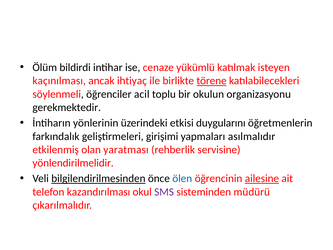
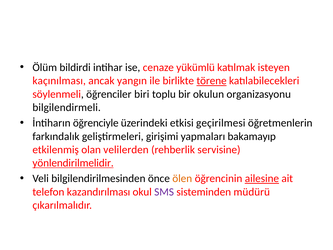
ihtiyaç: ihtiyaç -> yangın (132, 81)
acil: acil -> biri (142, 94)
gerekmektedir: gerekmektedir -> bilgilendirmeli (67, 107)
yönlerinin: yönlerinin -> öğrenciyle (96, 123)
duygularını: duygularını -> geçirilmesi (221, 123)
asılmalıdır: asılmalıdır -> bakamayıp (252, 136)
yaratması: yaratması -> velilerden (126, 150)
yönlendirilmelidir underline: none -> present (73, 163)
bilgilendirilmesinden underline: present -> none (98, 178)
ölen colour: blue -> orange (182, 178)
